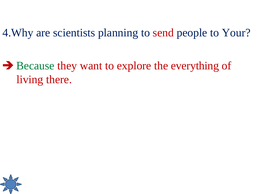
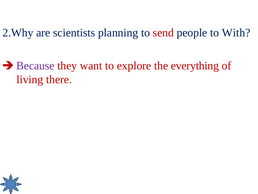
4.Why: 4.Why -> 2.Why (18, 33)
Your: Your -> With (236, 33)
Because colour: green -> purple (35, 66)
